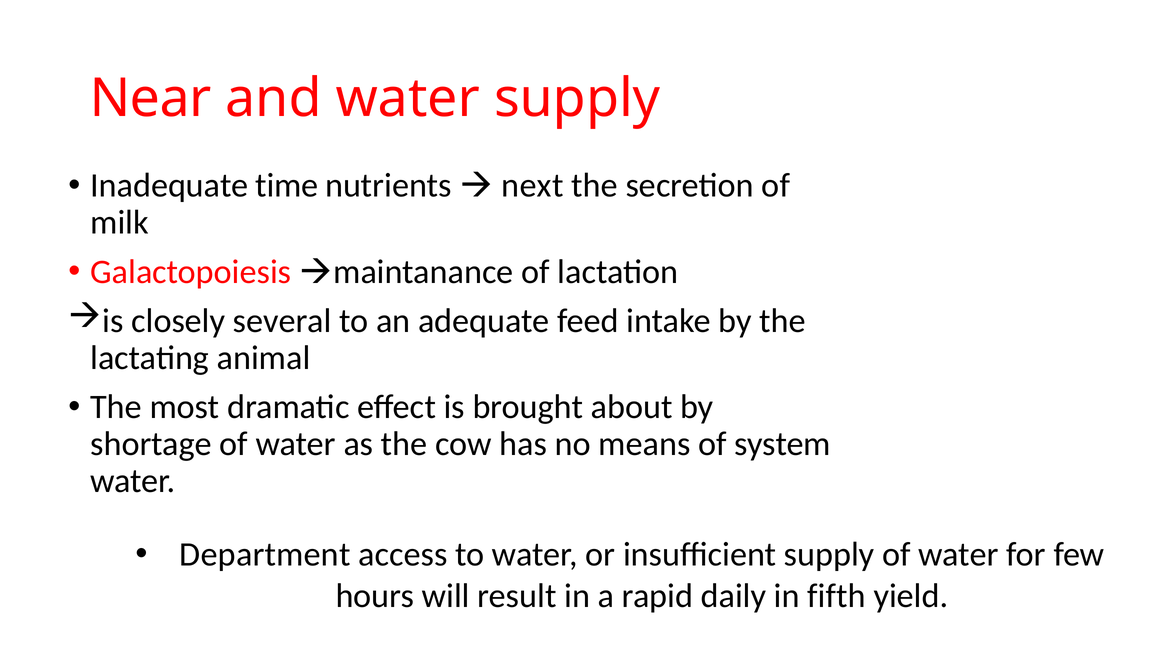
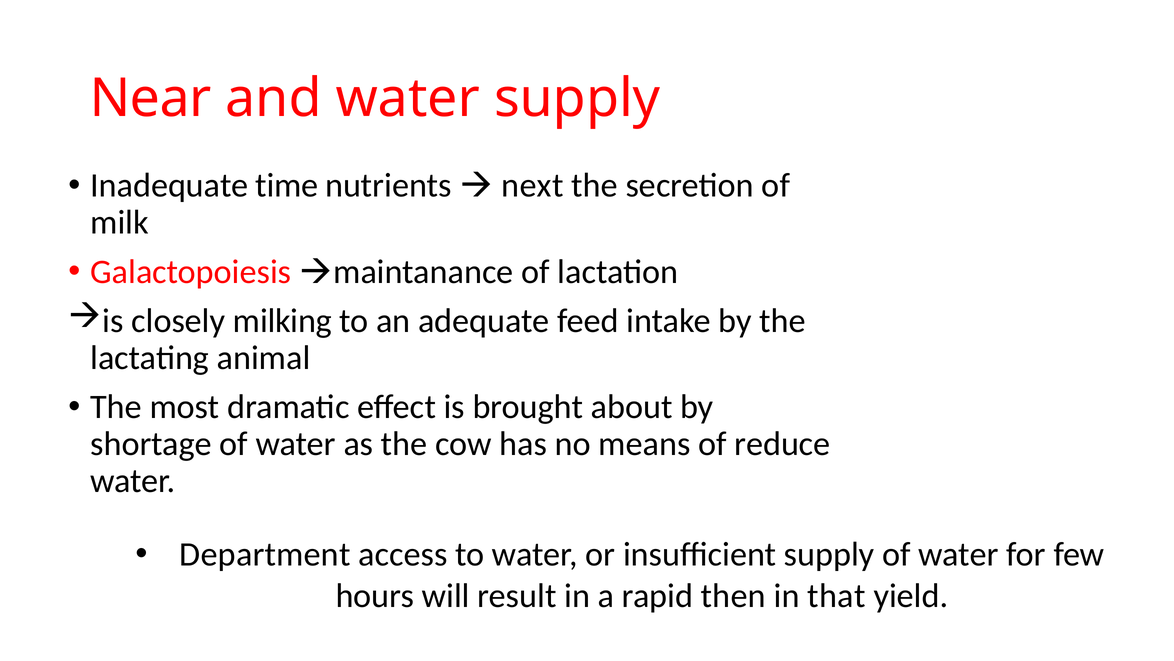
several: several -> milking (282, 321)
system: system -> reduce (782, 444)
daily: daily -> then (733, 595)
fifth: fifth -> that (836, 595)
